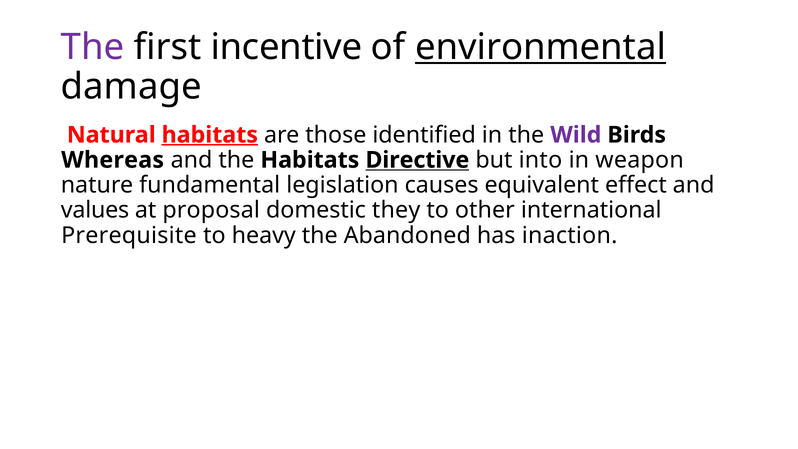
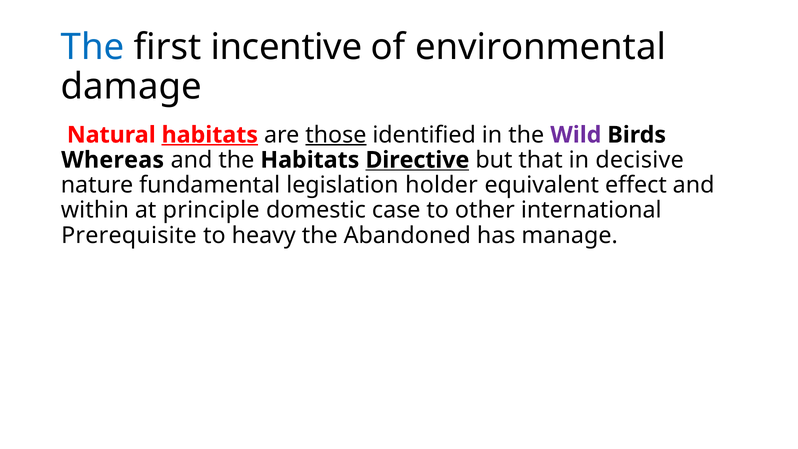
The colour: purple -> blue (93, 47)
environmental underline: present -> none (541, 47)
those underline: none -> present (336, 135)
into: into -> that (541, 160)
weapon: weapon -> decisive (640, 160)
causes: causes -> holder (441, 185)
values: values -> within (95, 210)
proposal: proposal -> principle (211, 210)
they: they -> case (396, 210)
inaction: inaction -> manage (570, 235)
